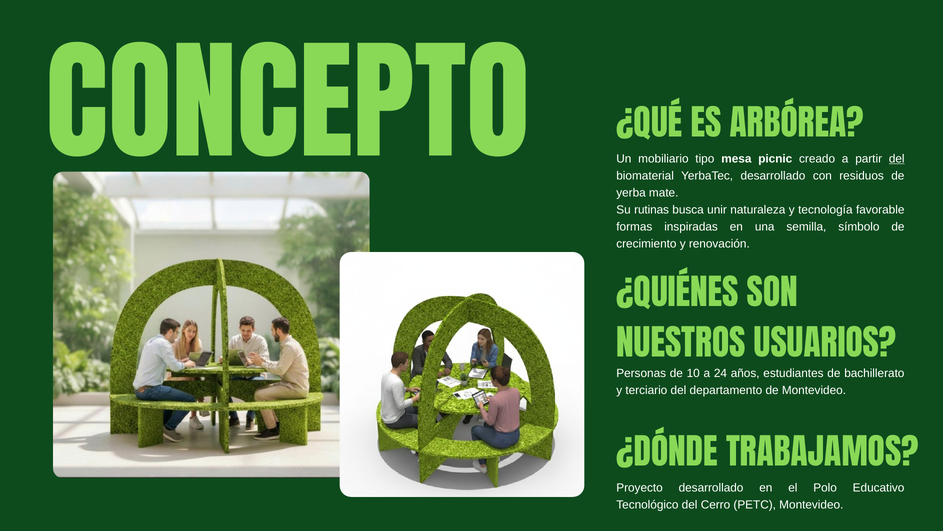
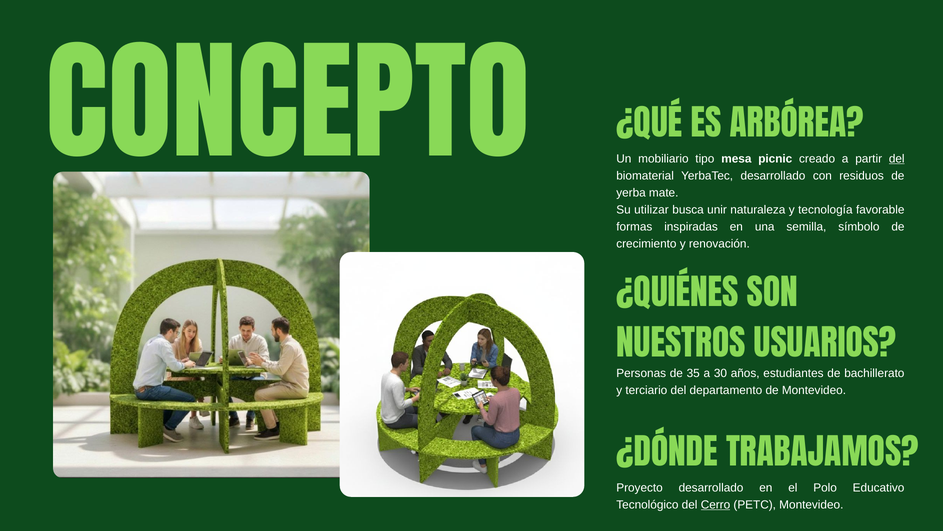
rutinas: rutinas -> utilizar (652, 209)
10: 10 -> 35 (693, 373)
24: 24 -> 30 (720, 373)
Cerro underline: none -> present (715, 504)
